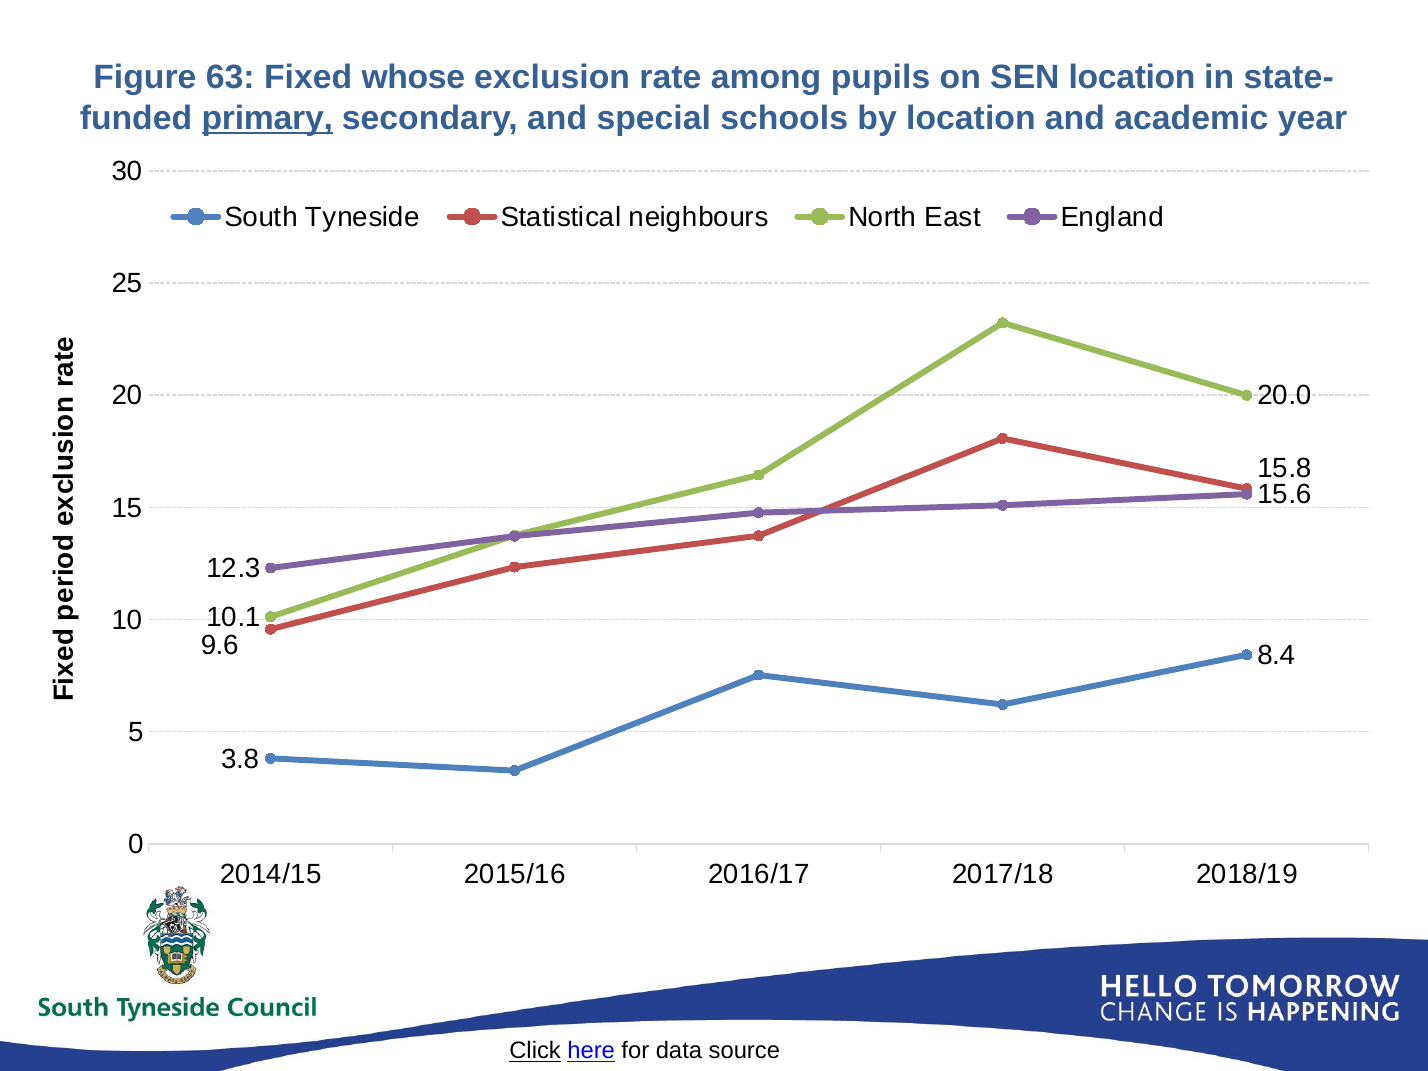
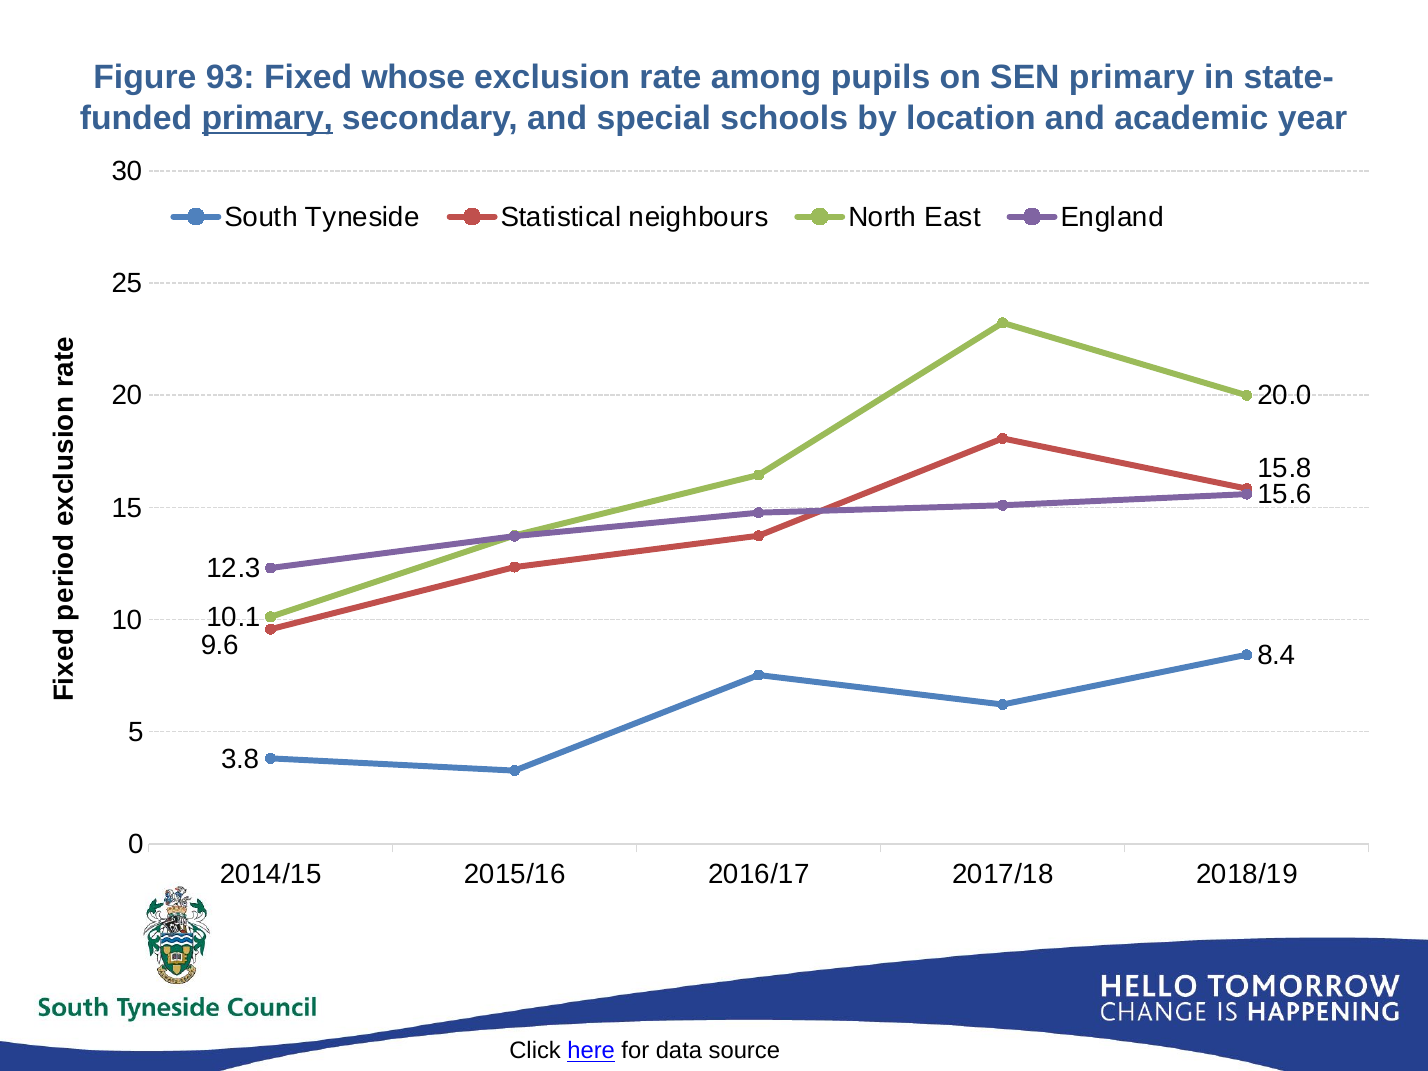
63: 63 -> 93 (230, 78)
SEN location: location -> primary (1132, 78)
Click underline: present -> none (535, 1051)
